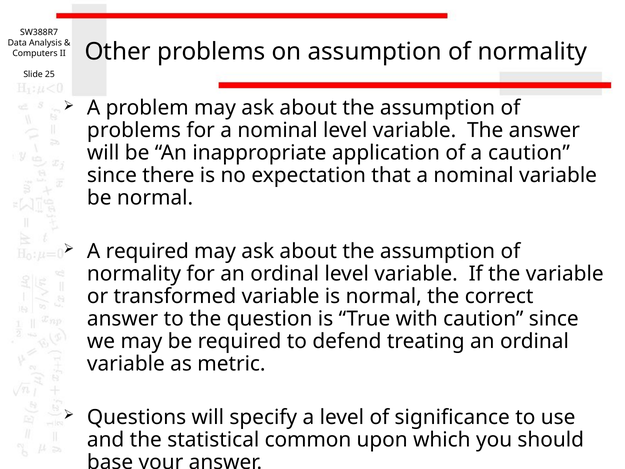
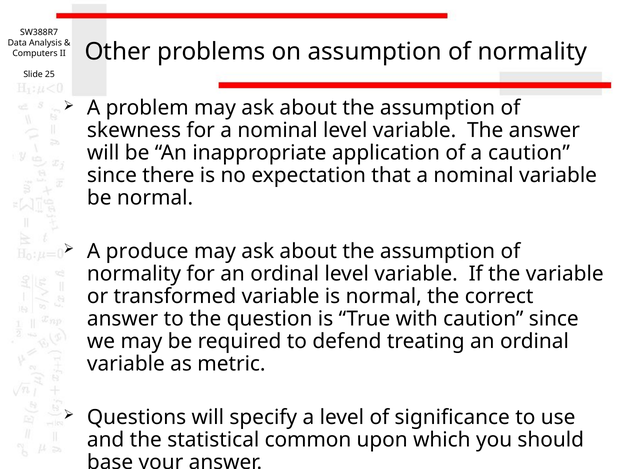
problems: problems -> skewness (134, 130)
A required: required -> produce (147, 251)
